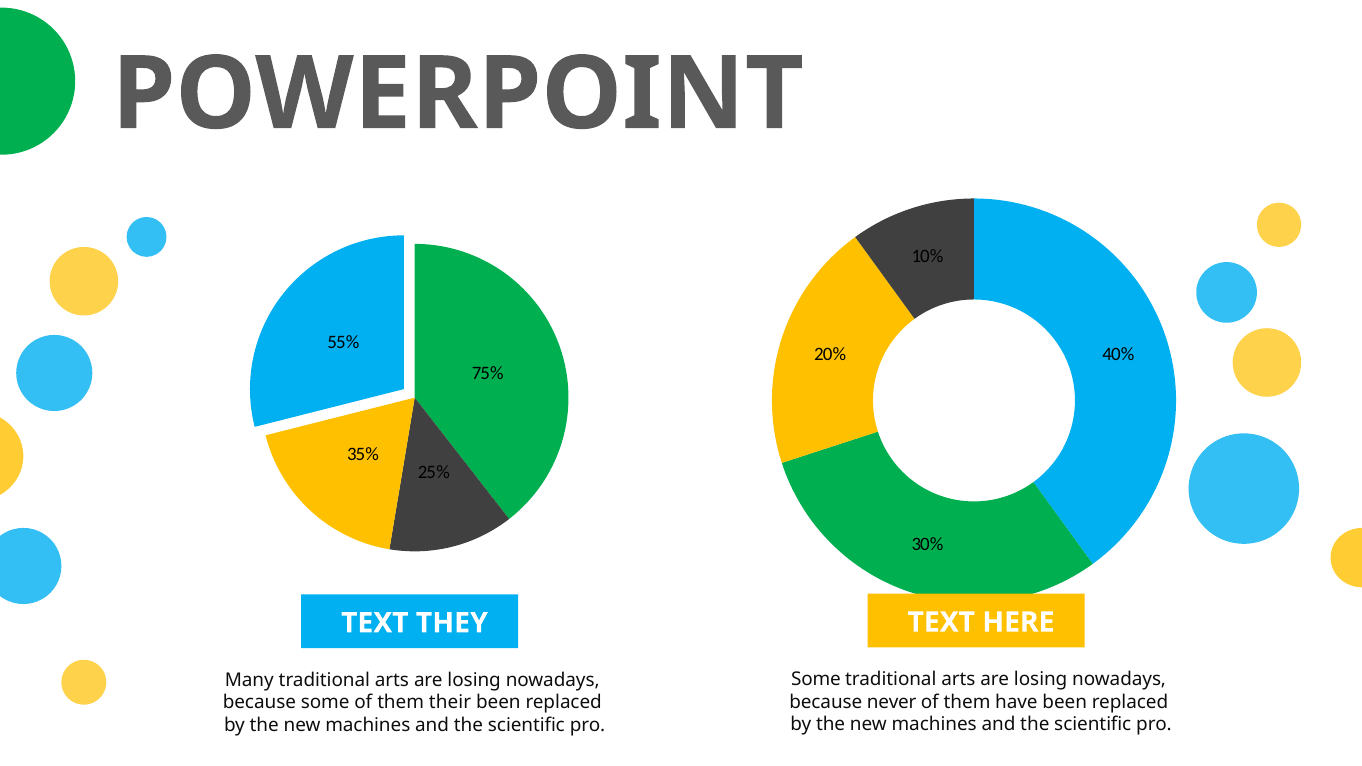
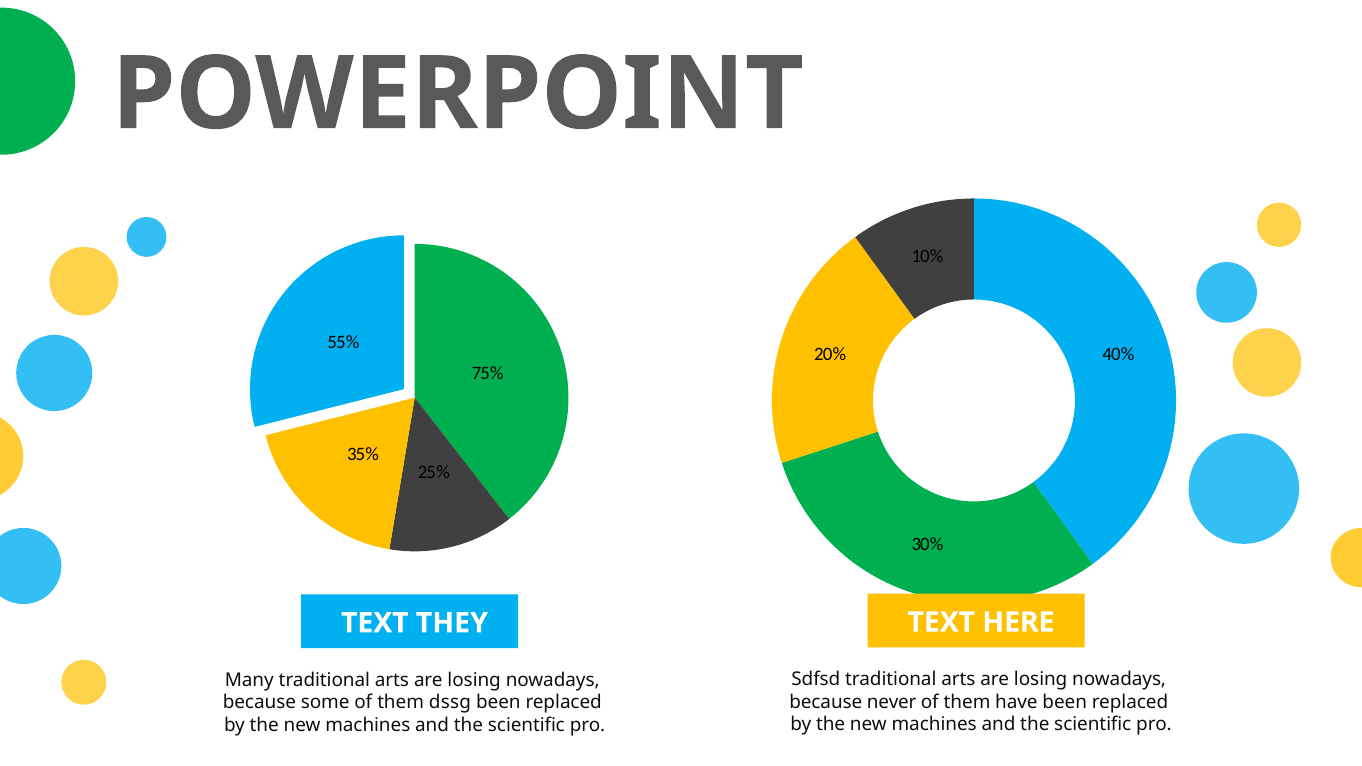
Some: Some -> Sdfsd (816, 679)
their: their -> dssg (450, 703)
